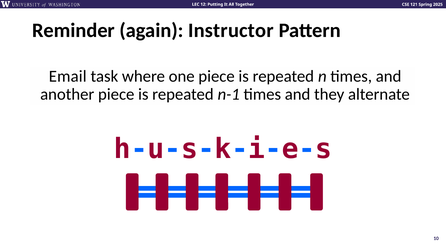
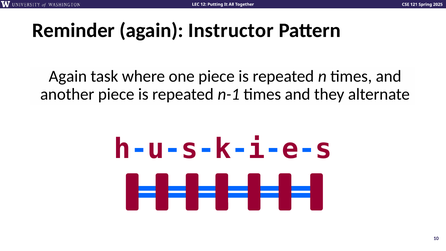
Email: Email -> Again (68, 76)
